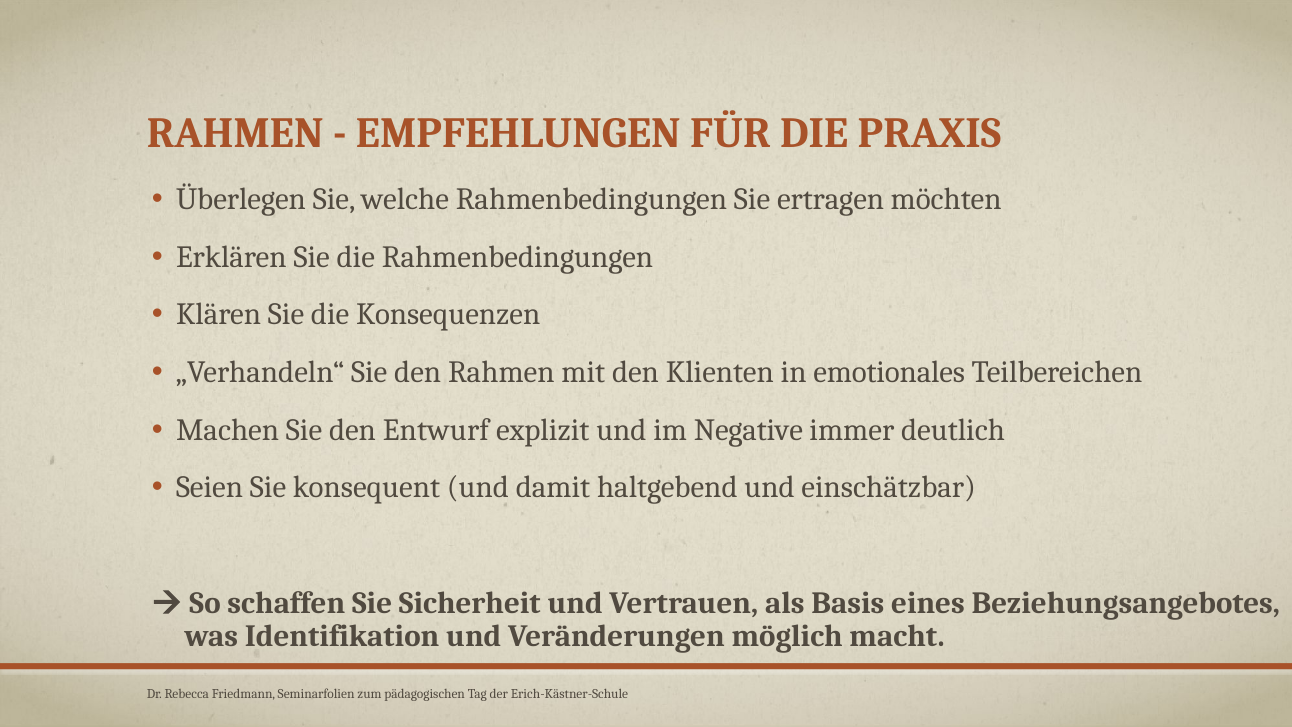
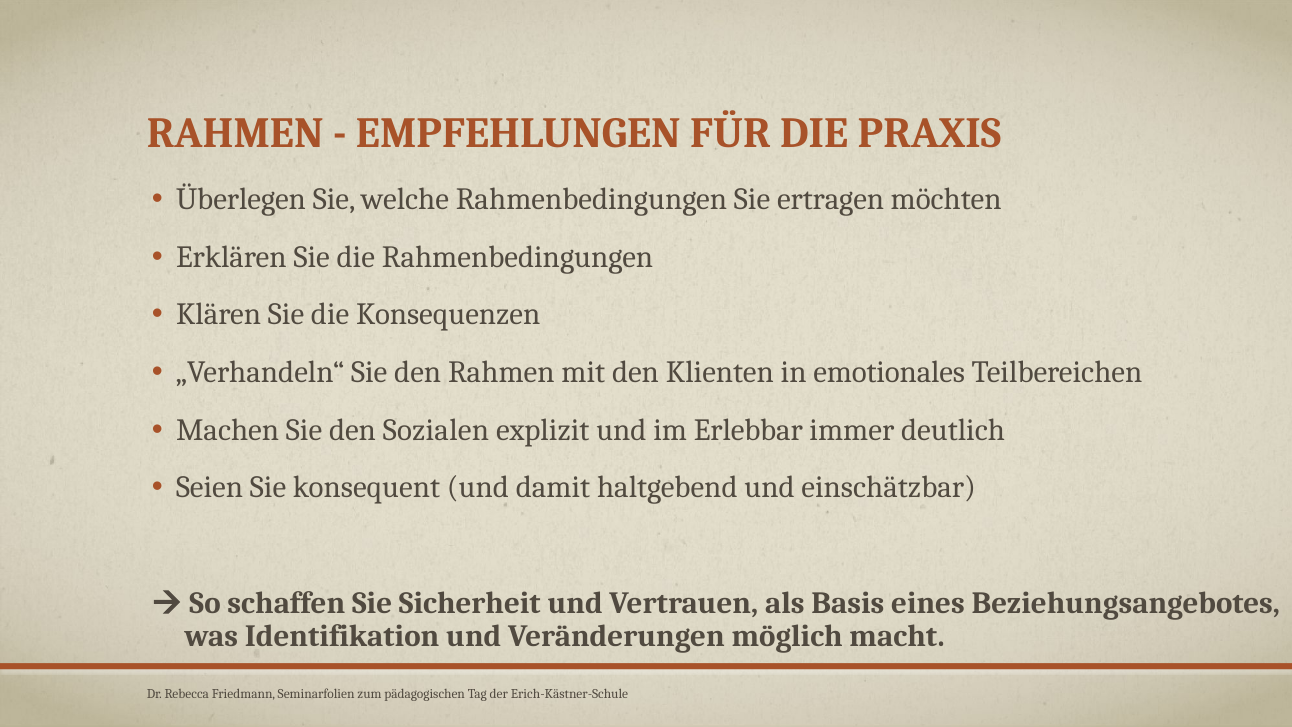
Entwurf: Entwurf -> Sozialen (436, 430)
Negative: Negative -> Erlebbar (748, 430)
